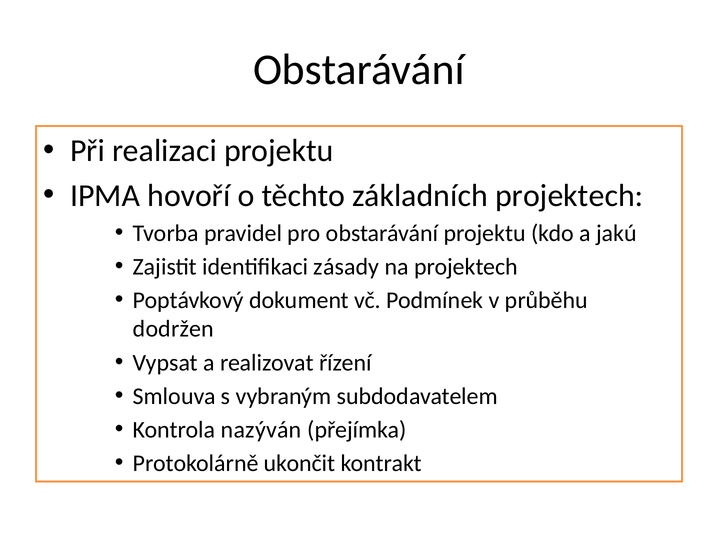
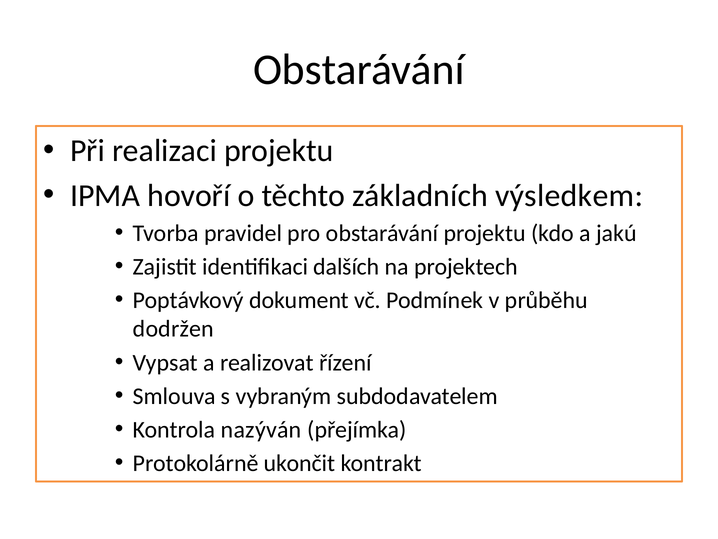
základních projektech: projektech -> výsledkem (569, 195)
zásady: zásady -> dalších (346, 267)
